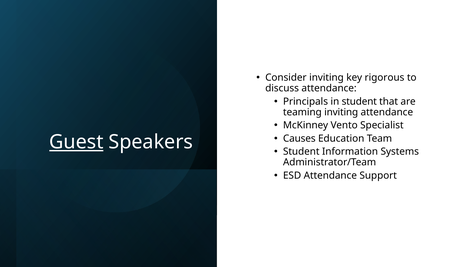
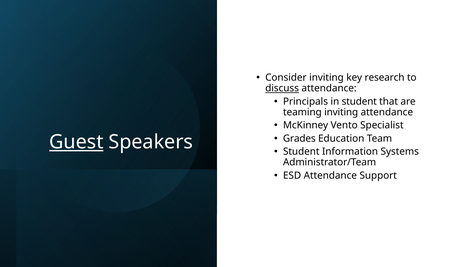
rigorous: rigorous -> research (385, 78)
discuss underline: none -> present (282, 88)
Causes: Causes -> Grades (299, 138)
